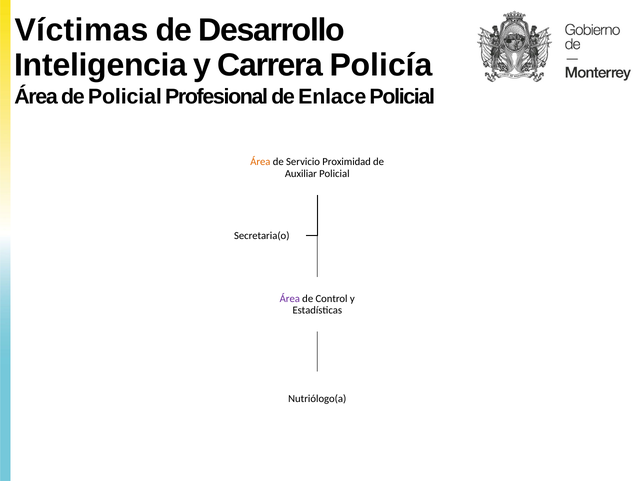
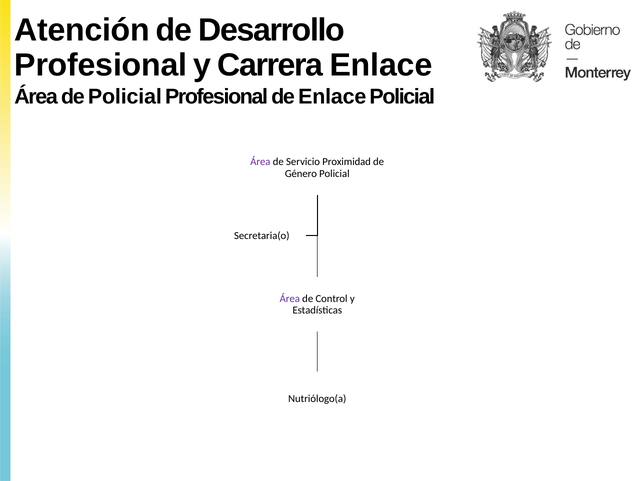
Víctimas: Víctimas -> Atención (82, 30)
Inteligencia: Inteligencia -> Profesional (101, 65)
Carrera Policía: Policía -> Enlace (381, 65)
Área colour: orange -> purple (260, 162)
Auxiliar: Auxiliar -> Género (301, 173)
